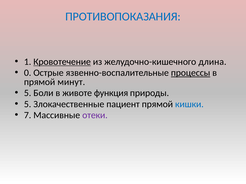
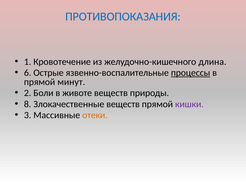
Кровотечение underline: present -> none (62, 62)
0: 0 -> 6 (28, 73)
5: 5 -> 2 (28, 93)
животе функция: функция -> веществ (111, 93)
5: 5 -> 8 (28, 104)
Злокачественные пациент: пациент -> веществ (123, 104)
кишки colour: blue -> purple (189, 104)
7: 7 -> 3 (28, 116)
отеки colour: purple -> orange (95, 116)
